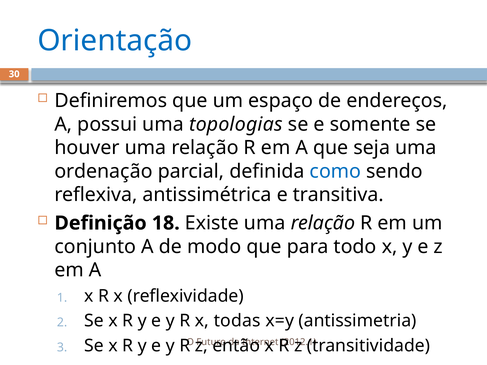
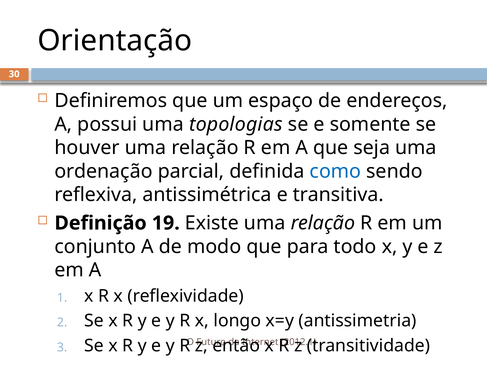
Orientação colour: blue -> black (115, 41)
18: 18 -> 19 (166, 223)
todas: todas -> longo (237, 321)
